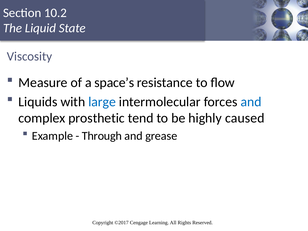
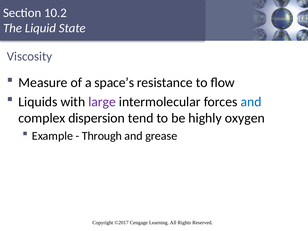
large colour: blue -> purple (102, 102)
prosthetic: prosthetic -> dispersion (97, 118)
caused: caused -> oxygen (245, 118)
